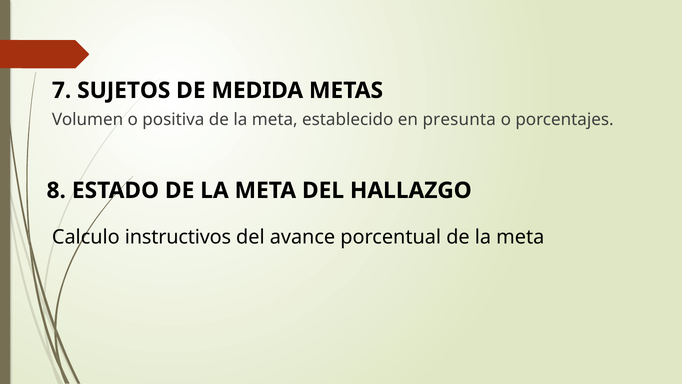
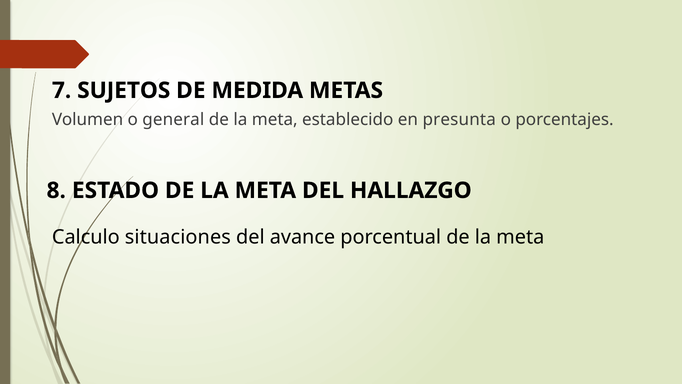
positiva: positiva -> general (173, 119)
instructivos: instructivos -> situaciones (178, 237)
